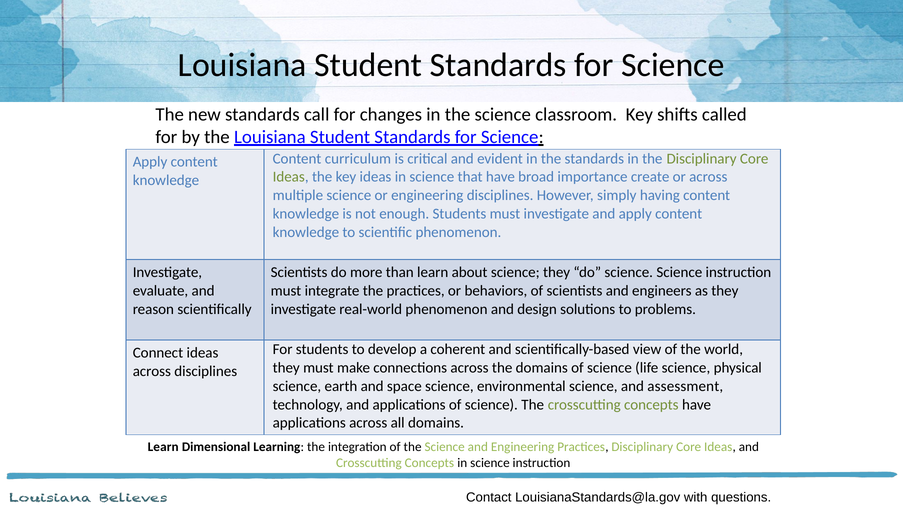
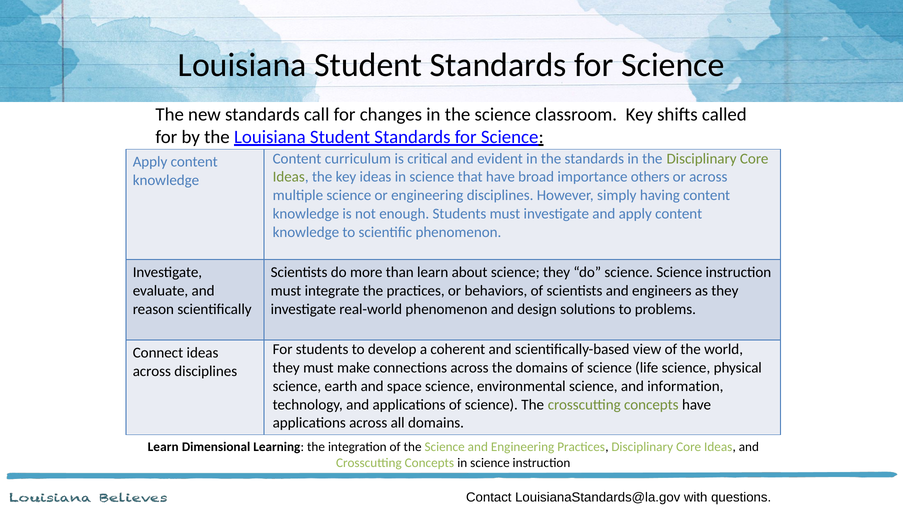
create: create -> others (650, 177)
assessment: assessment -> information (685, 386)
